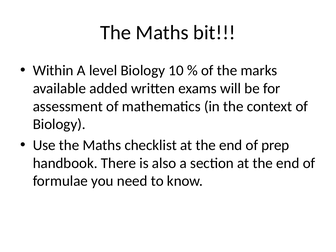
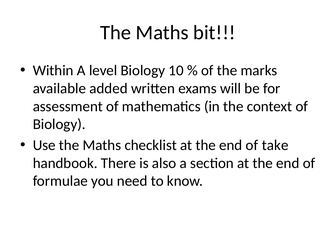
prep: prep -> take (275, 145)
